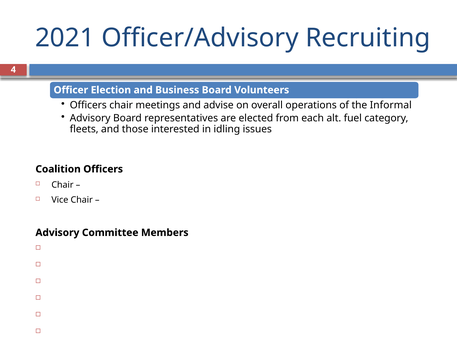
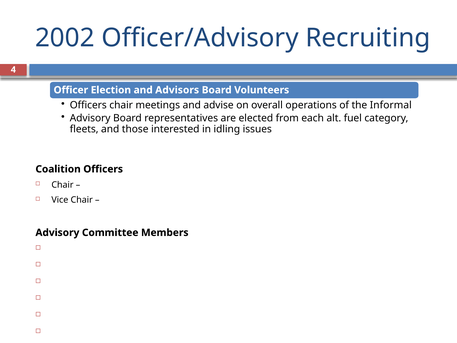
2021: 2021 -> 2002 (65, 38)
Business: Business -> Advisors (177, 90)
